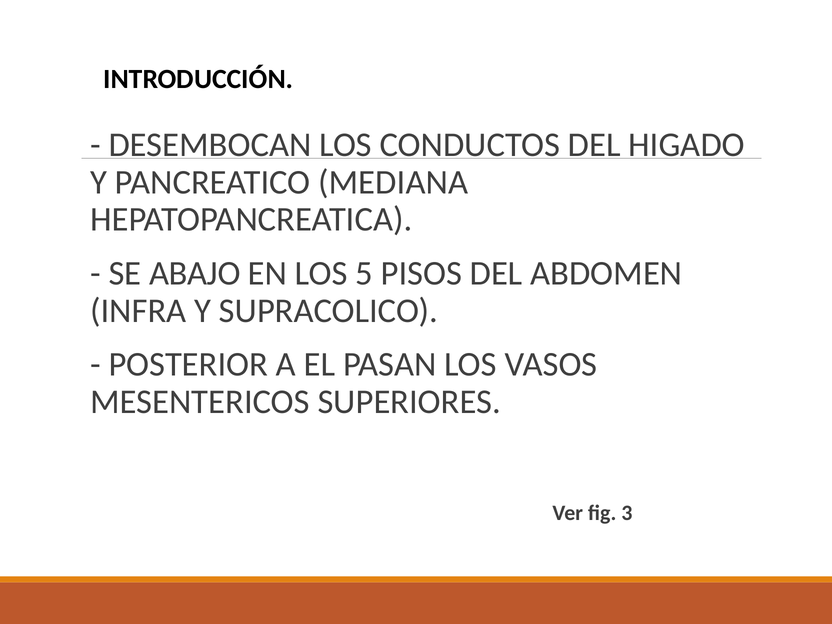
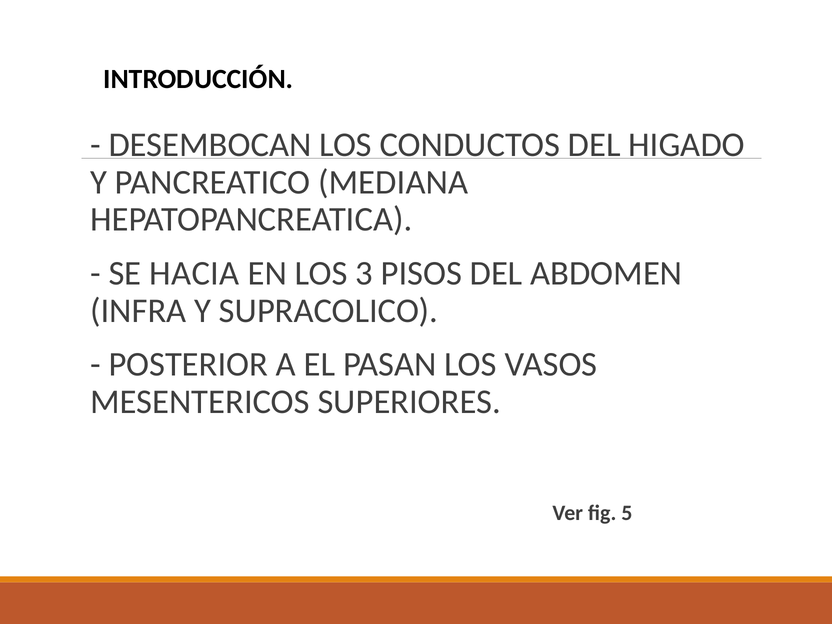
ABAJO: ABAJO -> HACIA (194, 273)
5: 5 -> 3 (364, 273)
3: 3 -> 5 (627, 513)
